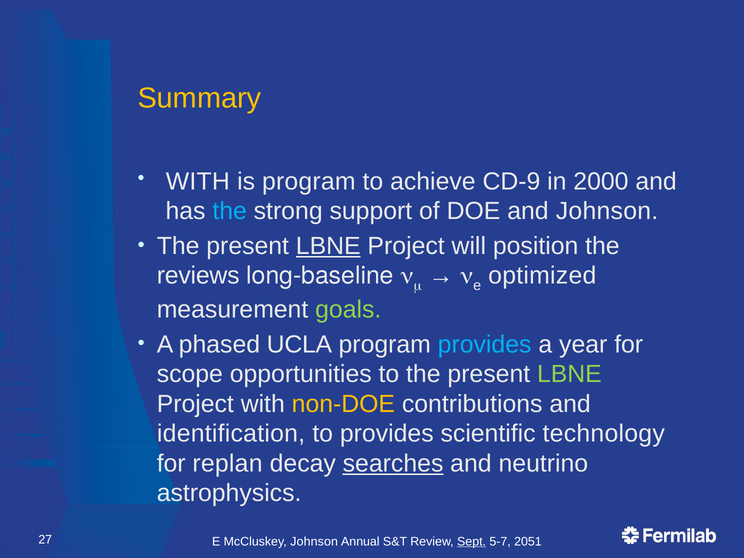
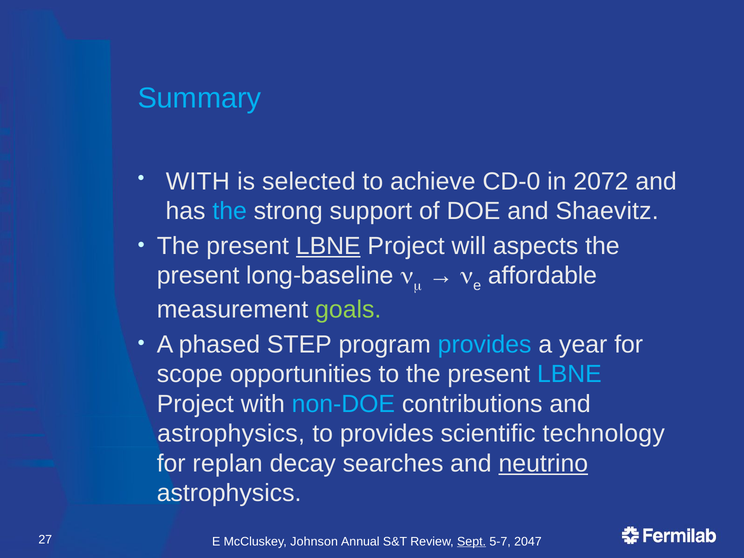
Summary colour: yellow -> light blue (199, 98)
is program: program -> selected (309, 182)
CD-9: CD-9 -> CD-0 (511, 182)
2000: 2000 -> 2072 (601, 182)
and Johnson: Johnson -> Shaevitz (607, 211)
position: position -> aspects (536, 246)
reviews: reviews -> present (198, 276)
optimized: optimized -> affordable (542, 276)
UCLA: UCLA -> STEP (299, 344)
LBNE colour: light green -> light blue (569, 374)
non-DOE colour: yellow -> light blue (343, 404)
identification: identification -> astrophysics (231, 434)
searches underline: present -> none (393, 463)
neutrino underline: none -> present (543, 463)
2051: 2051 -> 2047 (528, 541)
